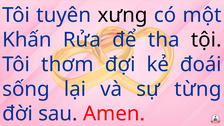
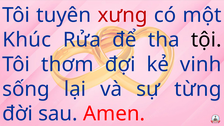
xưng colour: black -> red (122, 15)
Khấn: Khấn -> Khúc (27, 40)
đoái: đoái -> vinh (201, 64)
